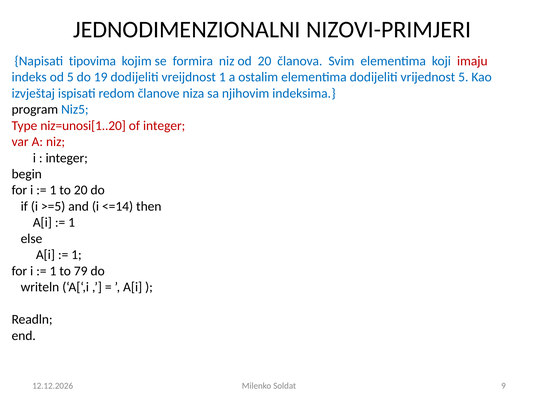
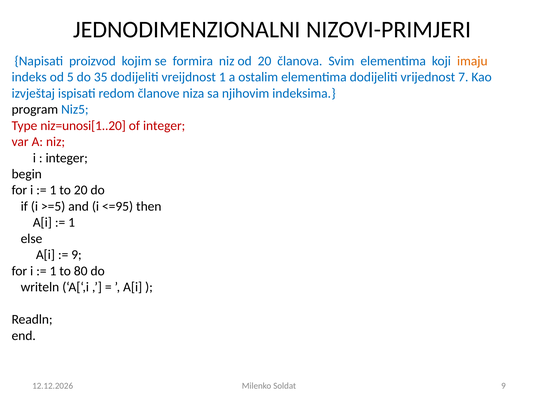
tipovima: tipovima -> proizvod (92, 61)
imaju colour: red -> orange (472, 61)
19: 19 -> 35 (101, 77)
vrijednost 5: 5 -> 7 (463, 77)
<=14: <=14 -> <=95 (118, 206)
1: 1 -> 9 (76, 255)
79: 79 -> 80 (81, 271)
